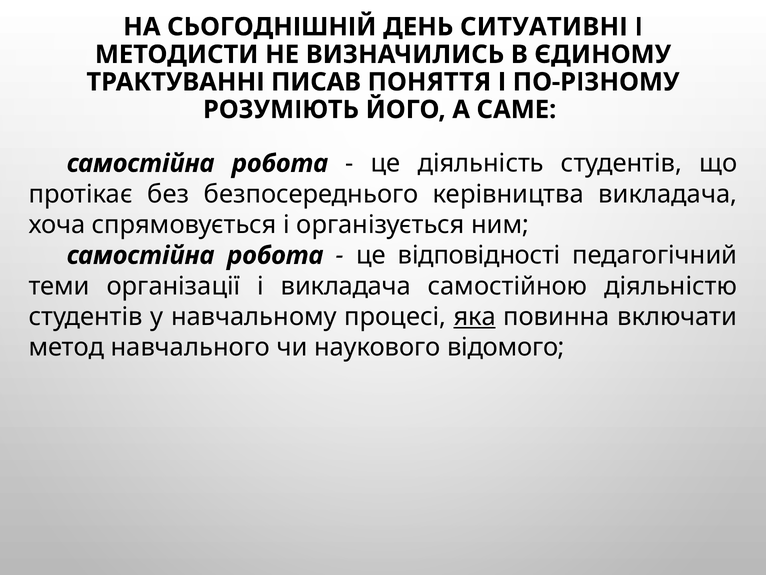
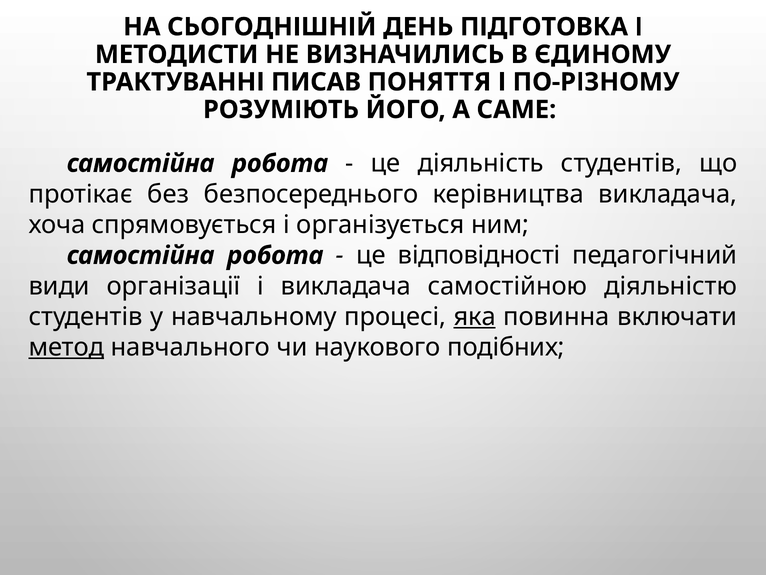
СИТУАТИВНІ: СИТУАТИВНІ -> ПІДГОТОВКА (544, 27)
теми: теми -> види (59, 286)
метод underline: none -> present (66, 347)
відомого: відомого -> подібних (506, 347)
